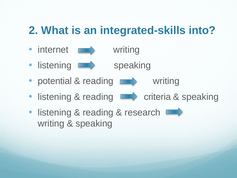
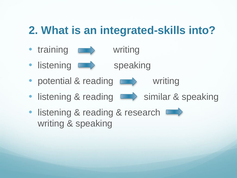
internet: internet -> training (53, 50)
criteria: criteria -> similar (157, 97)
